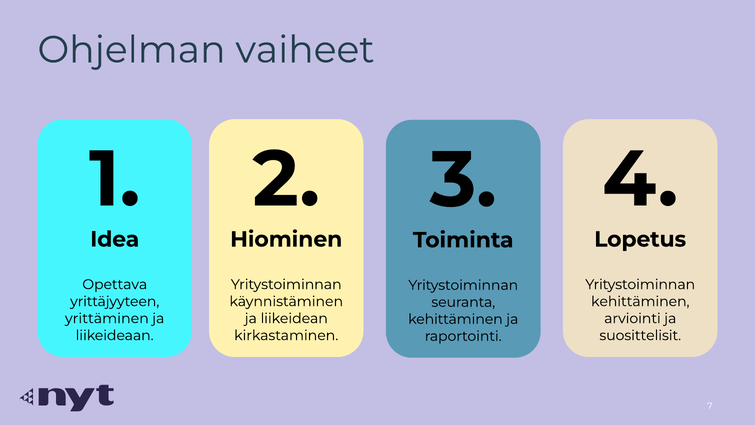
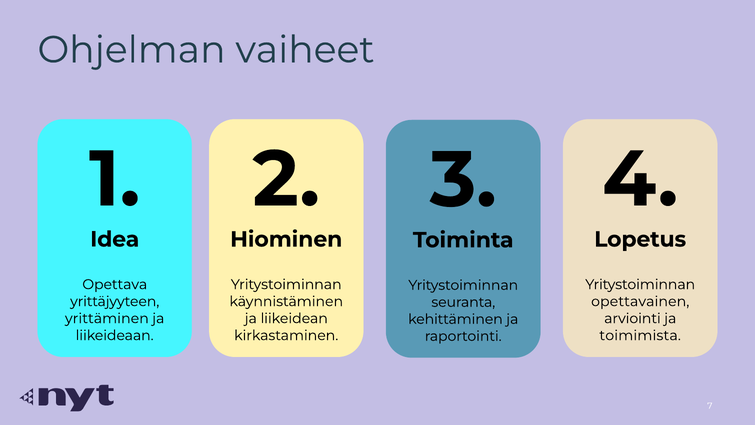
kehittäminen: kehittäminen -> opettavainen (640, 301)
suosittelisit: suosittelisit -> toimimista (640, 335)
